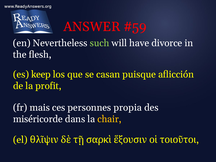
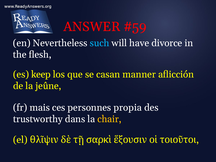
such colour: light green -> light blue (100, 43)
puisque: puisque -> manner (139, 74)
profit: profit -> jeûne (48, 86)
miséricorde: miséricorde -> trustworthy (38, 119)
